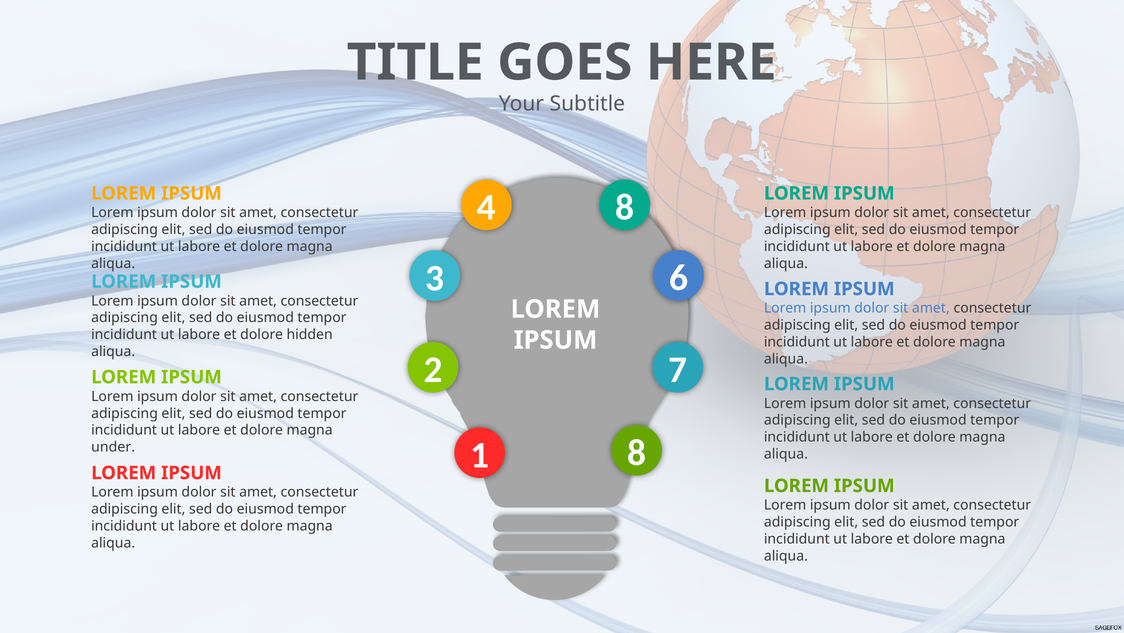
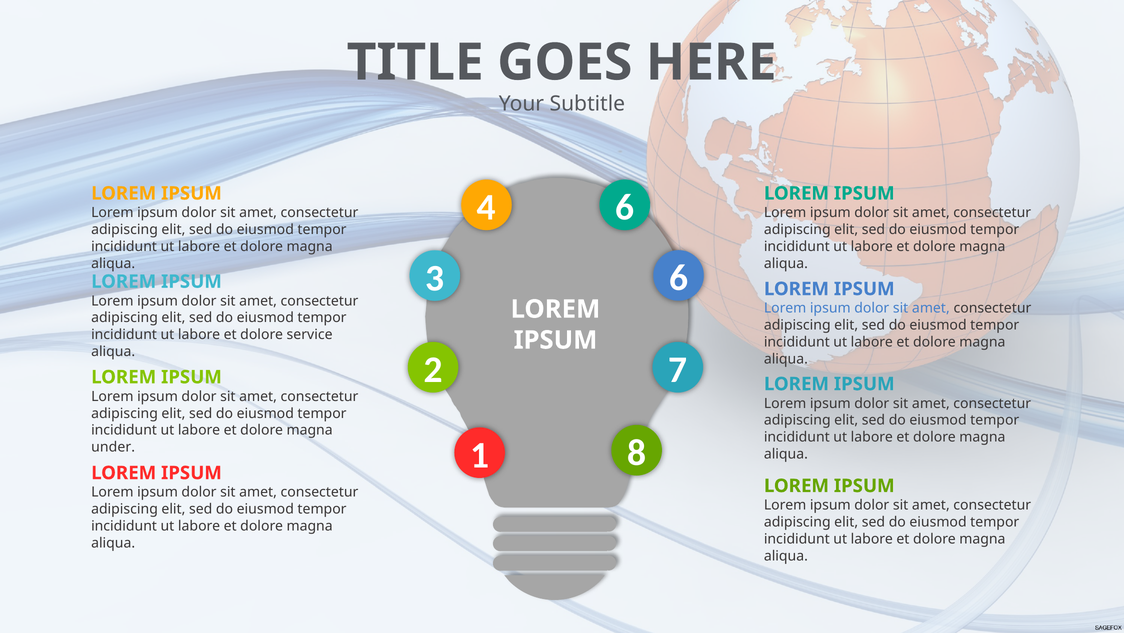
4 8: 8 -> 6 (625, 207)
hidden: hidden -> service (310, 334)
